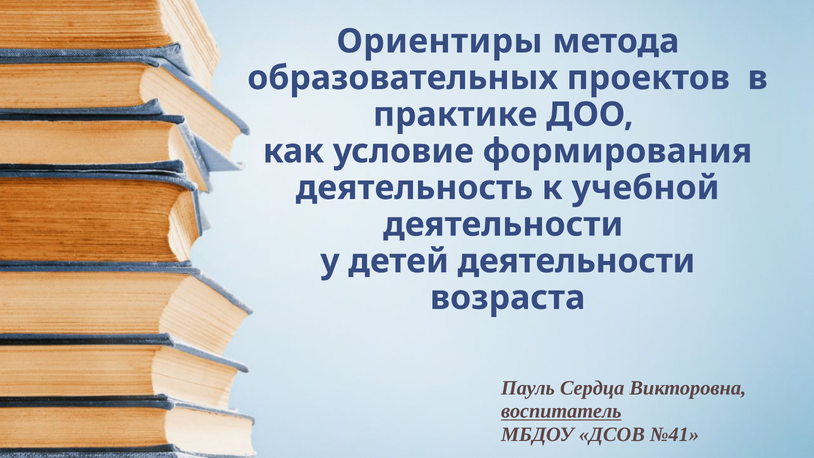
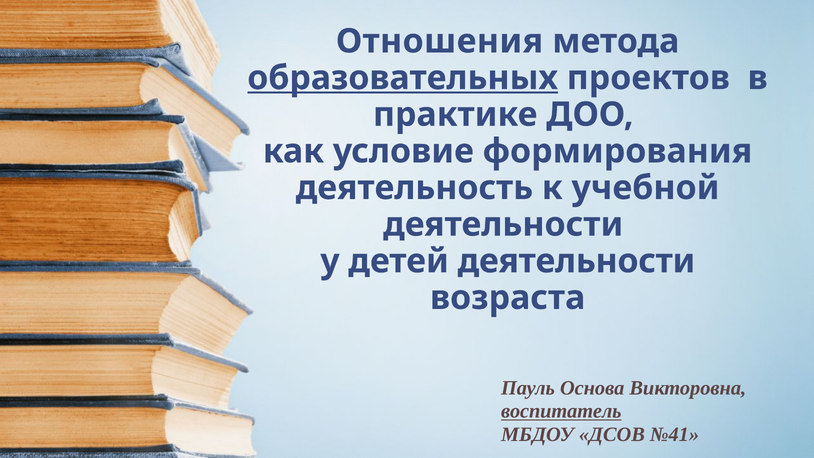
Ориентиры: Ориентиры -> Отношения (439, 41)
образовательных underline: none -> present (403, 78)
Сердца: Сердца -> Основа (592, 388)
